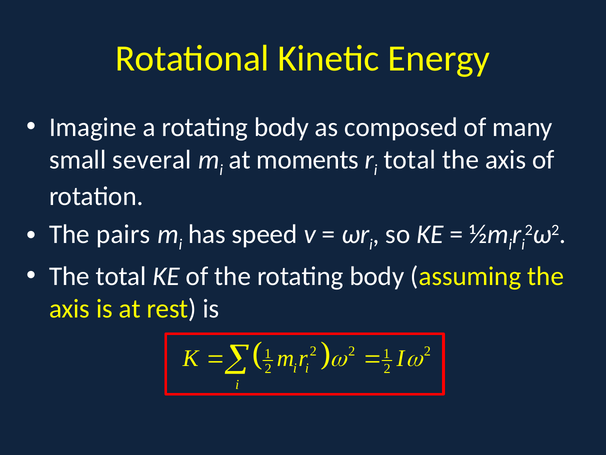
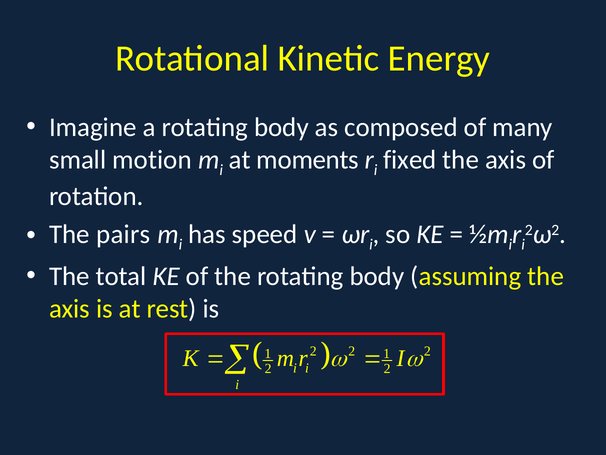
several: several -> motion (152, 159)
total: total -> fixed (410, 159)
